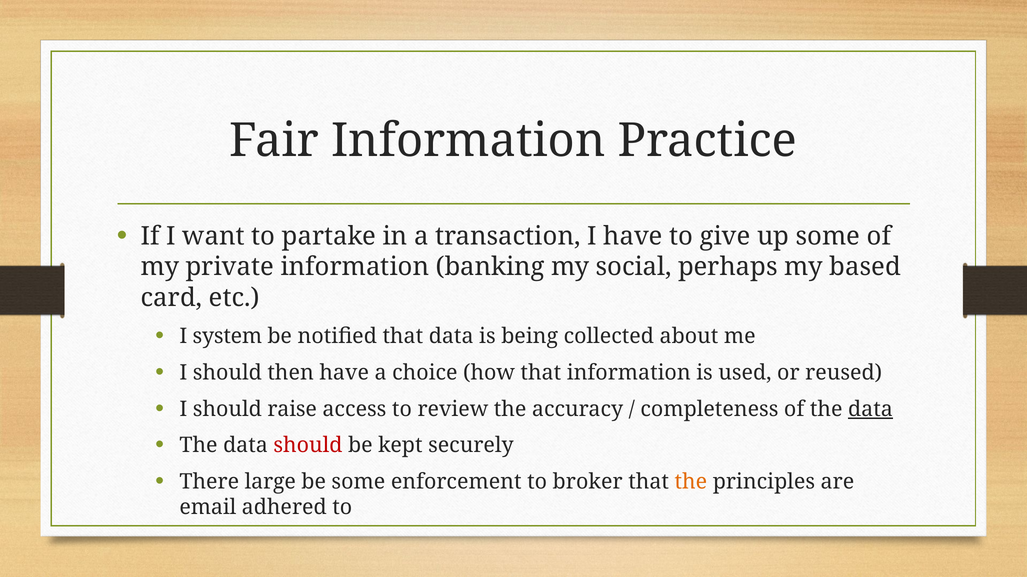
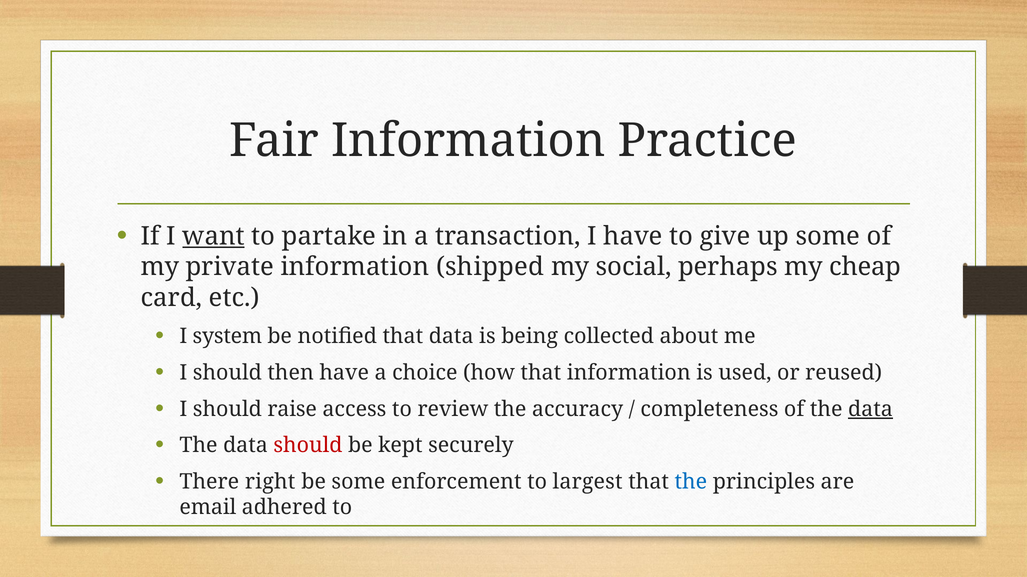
want underline: none -> present (214, 236)
banking: banking -> shipped (490, 267)
based: based -> cheap (865, 267)
large: large -> right (270, 482)
broker: broker -> largest (588, 482)
the colour: orange -> blue (691, 482)
